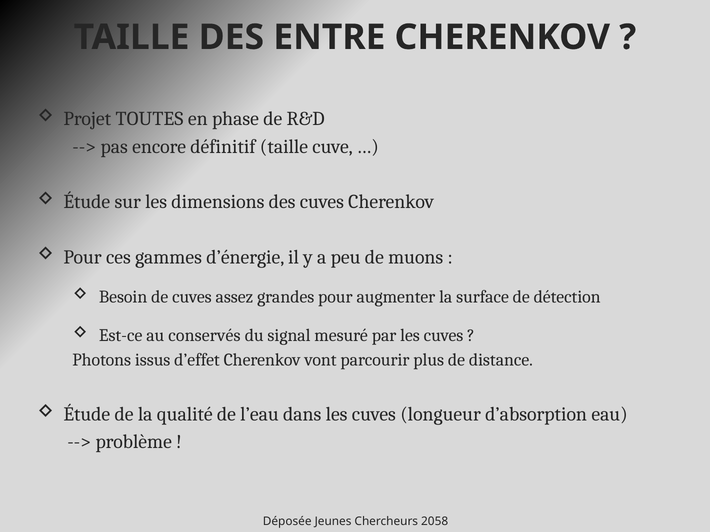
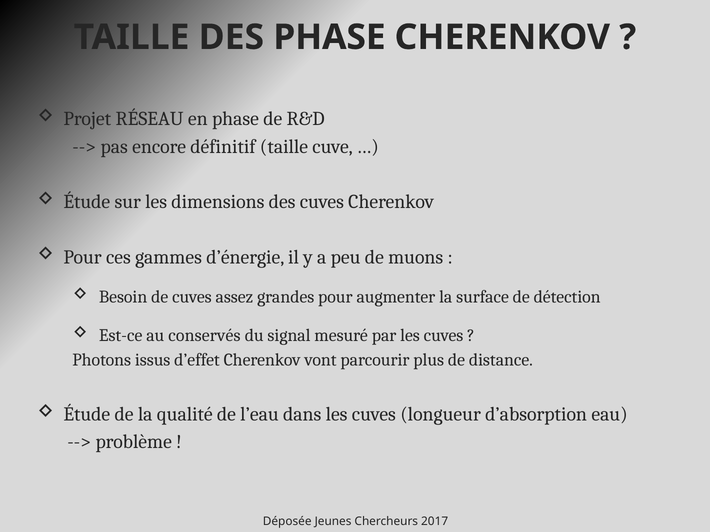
DES ENTRE: ENTRE -> PHASE (329, 37)
TOUTES: TOUTES -> RÉSEAU (150, 119)
2058: 2058 -> 2017 (435, 522)
